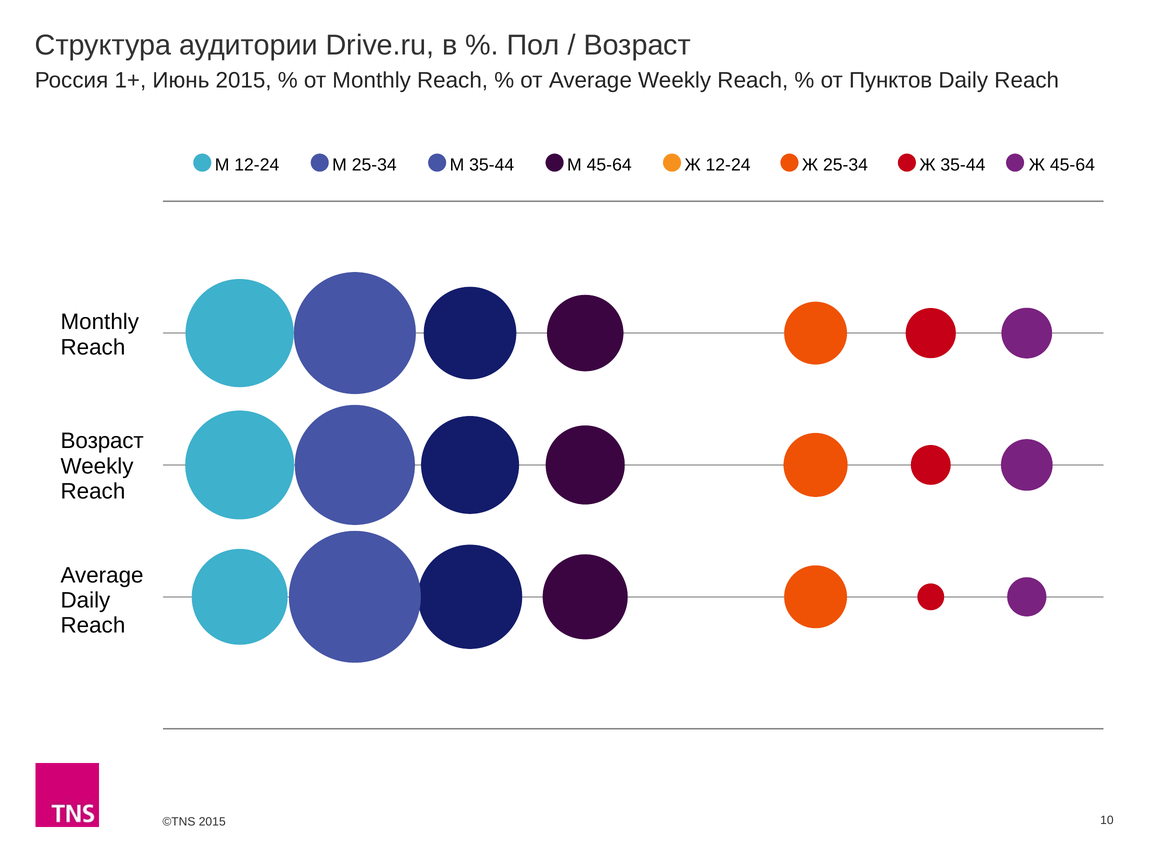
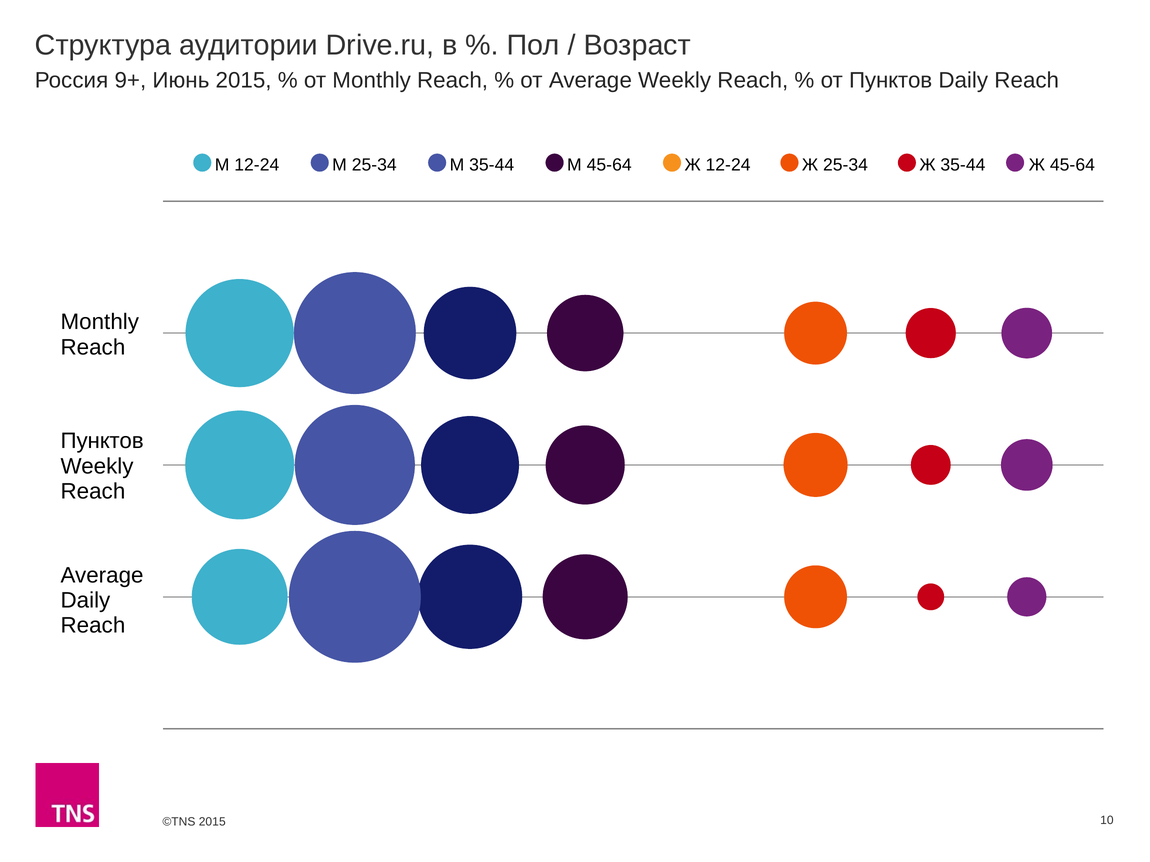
1+: 1+ -> 9+ (130, 80)
Возраст: Возраст -> Пунктов (102, 441)
